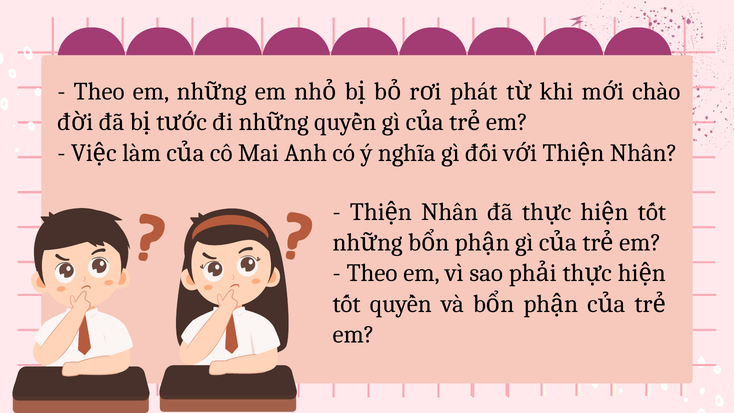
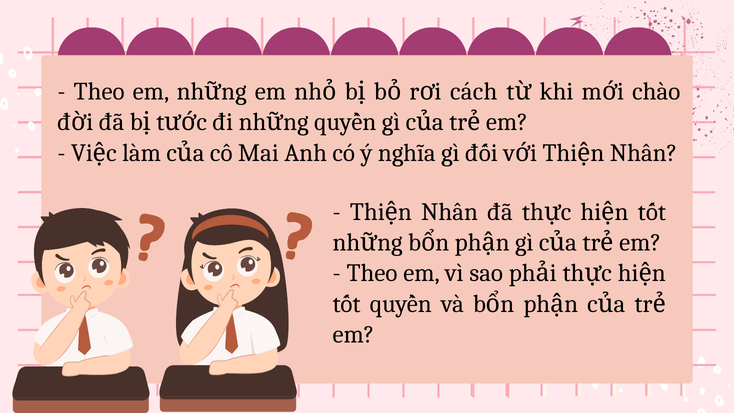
phát: phát -> cách (474, 91)
